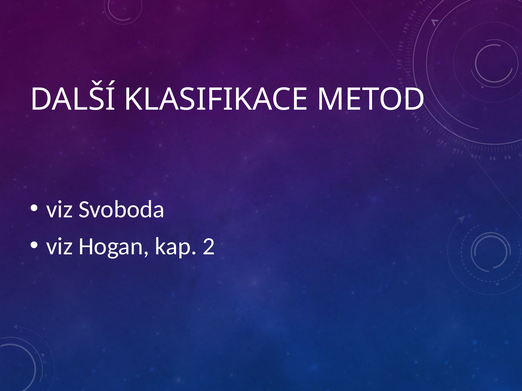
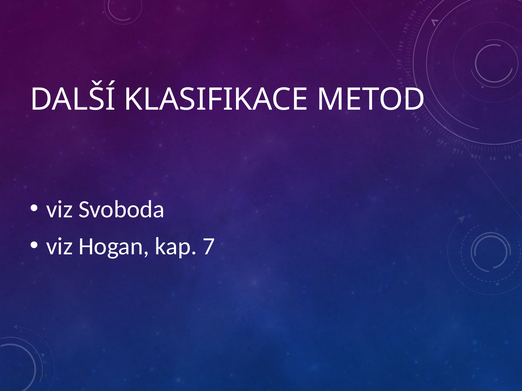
2: 2 -> 7 (209, 247)
